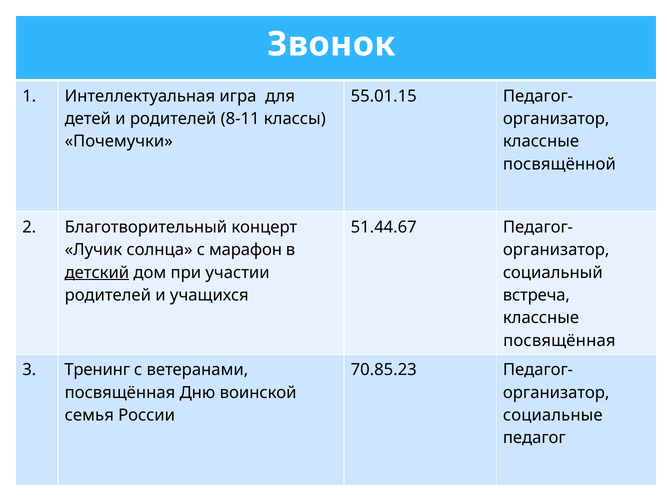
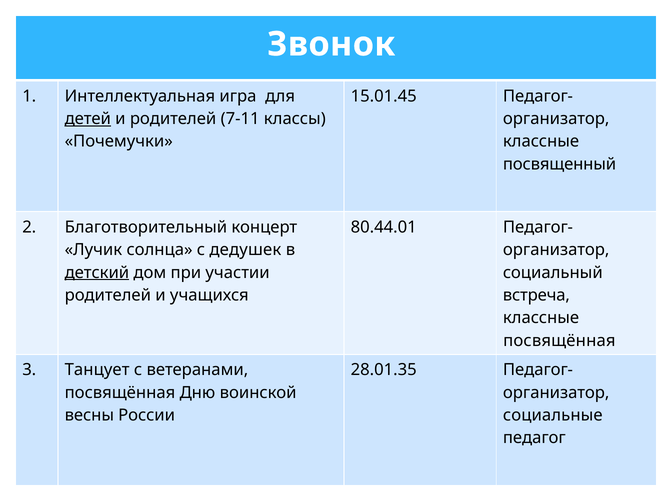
55.01.15: 55.01.15 -> 15.01.45 (384, 96)
детей underline: none -> present (88, 119)
8-11: 8-11 -> 7-11 (240, 119)
посвящённой: посвящённой -> посвященный (560, 164)
51.44.67: 51.44.67 -> 80.44.01 (384, 227)
марафон: марафон -> дедушек (245, 250)
Тренинг: Тренинг -> Танцует (97, 370)
70.85.23: 70.85.23 -> 28.01.35 (384, 370)
семья: семья -> весны (89, 416)
